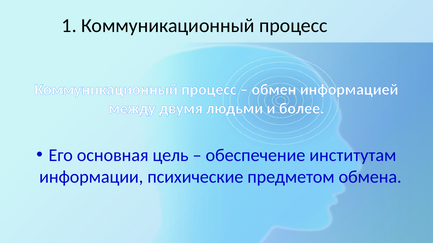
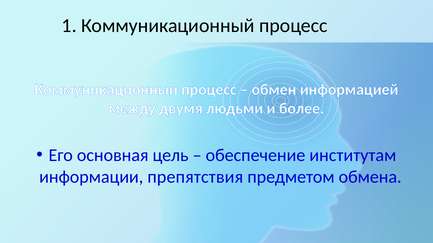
психические: психические -> препятствия (195, 177)
